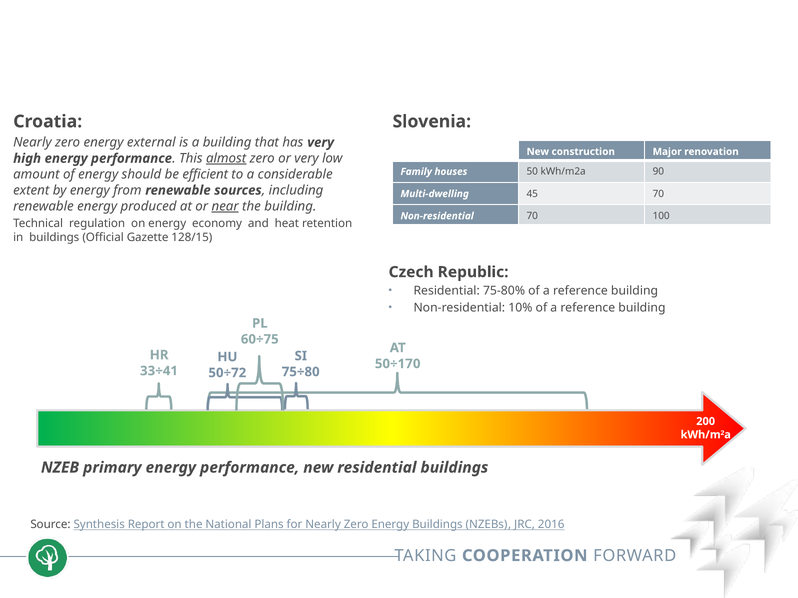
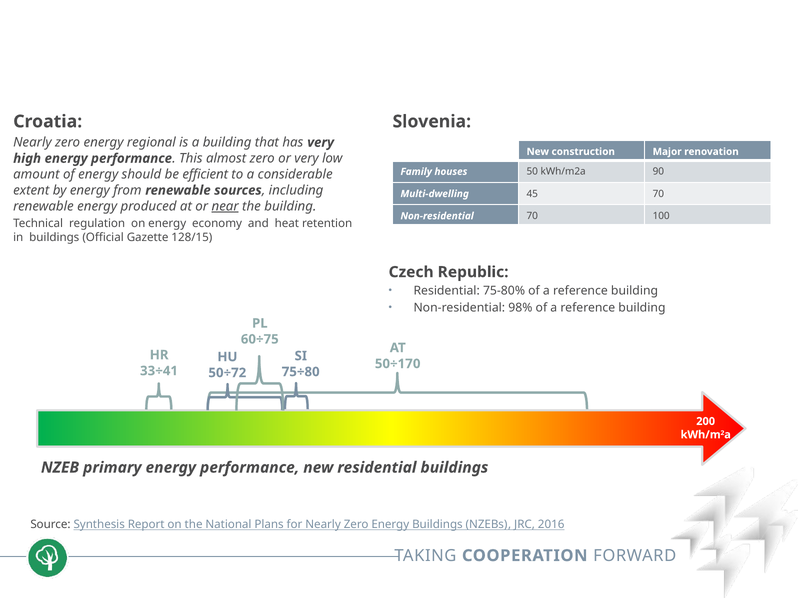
external: external -> regional (151, 143)
almost underline: present -> none (226, 159)
10%: 10% -> 98% (520, 308)
